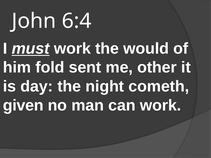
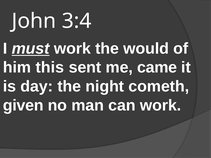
6:4: 6:4 -> 3:4 (77, 21)
fold: fold -> this (50, 68)
other: other -> came (157, 68)
